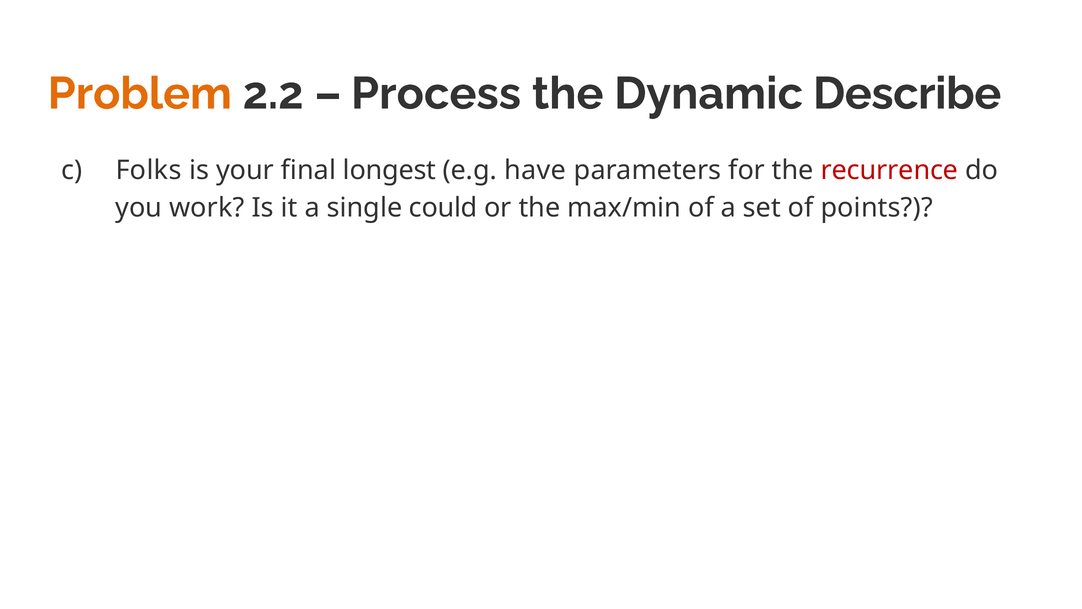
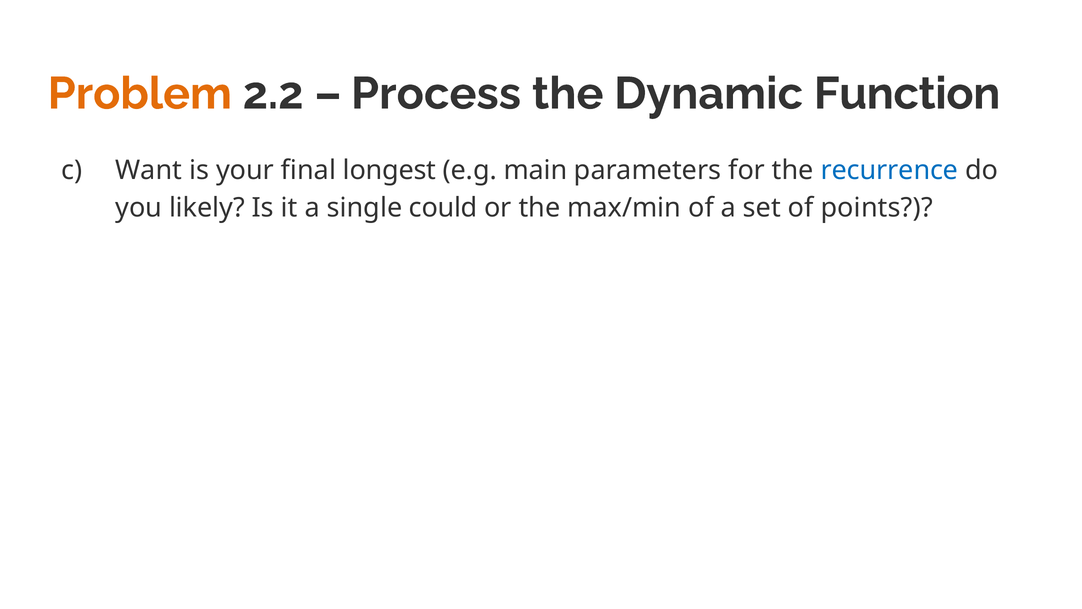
Describe: Describe -> Function (907, 94)
Folks: Folks -> Want (149, 170)
have: have -> main (536, 170)
recurrence colour: red -> blue (889, 170)
work: work -> likely (207, 207)
